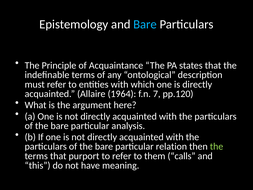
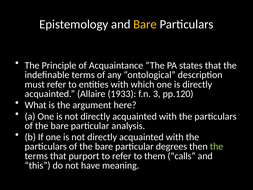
Bare colour: light blue -> yellow (145, 24)
1964: 1964 -> 1933 (122, 94)
7: 7 -> 3 (157, 94)
relation: relation -> degrees (171, 146)
